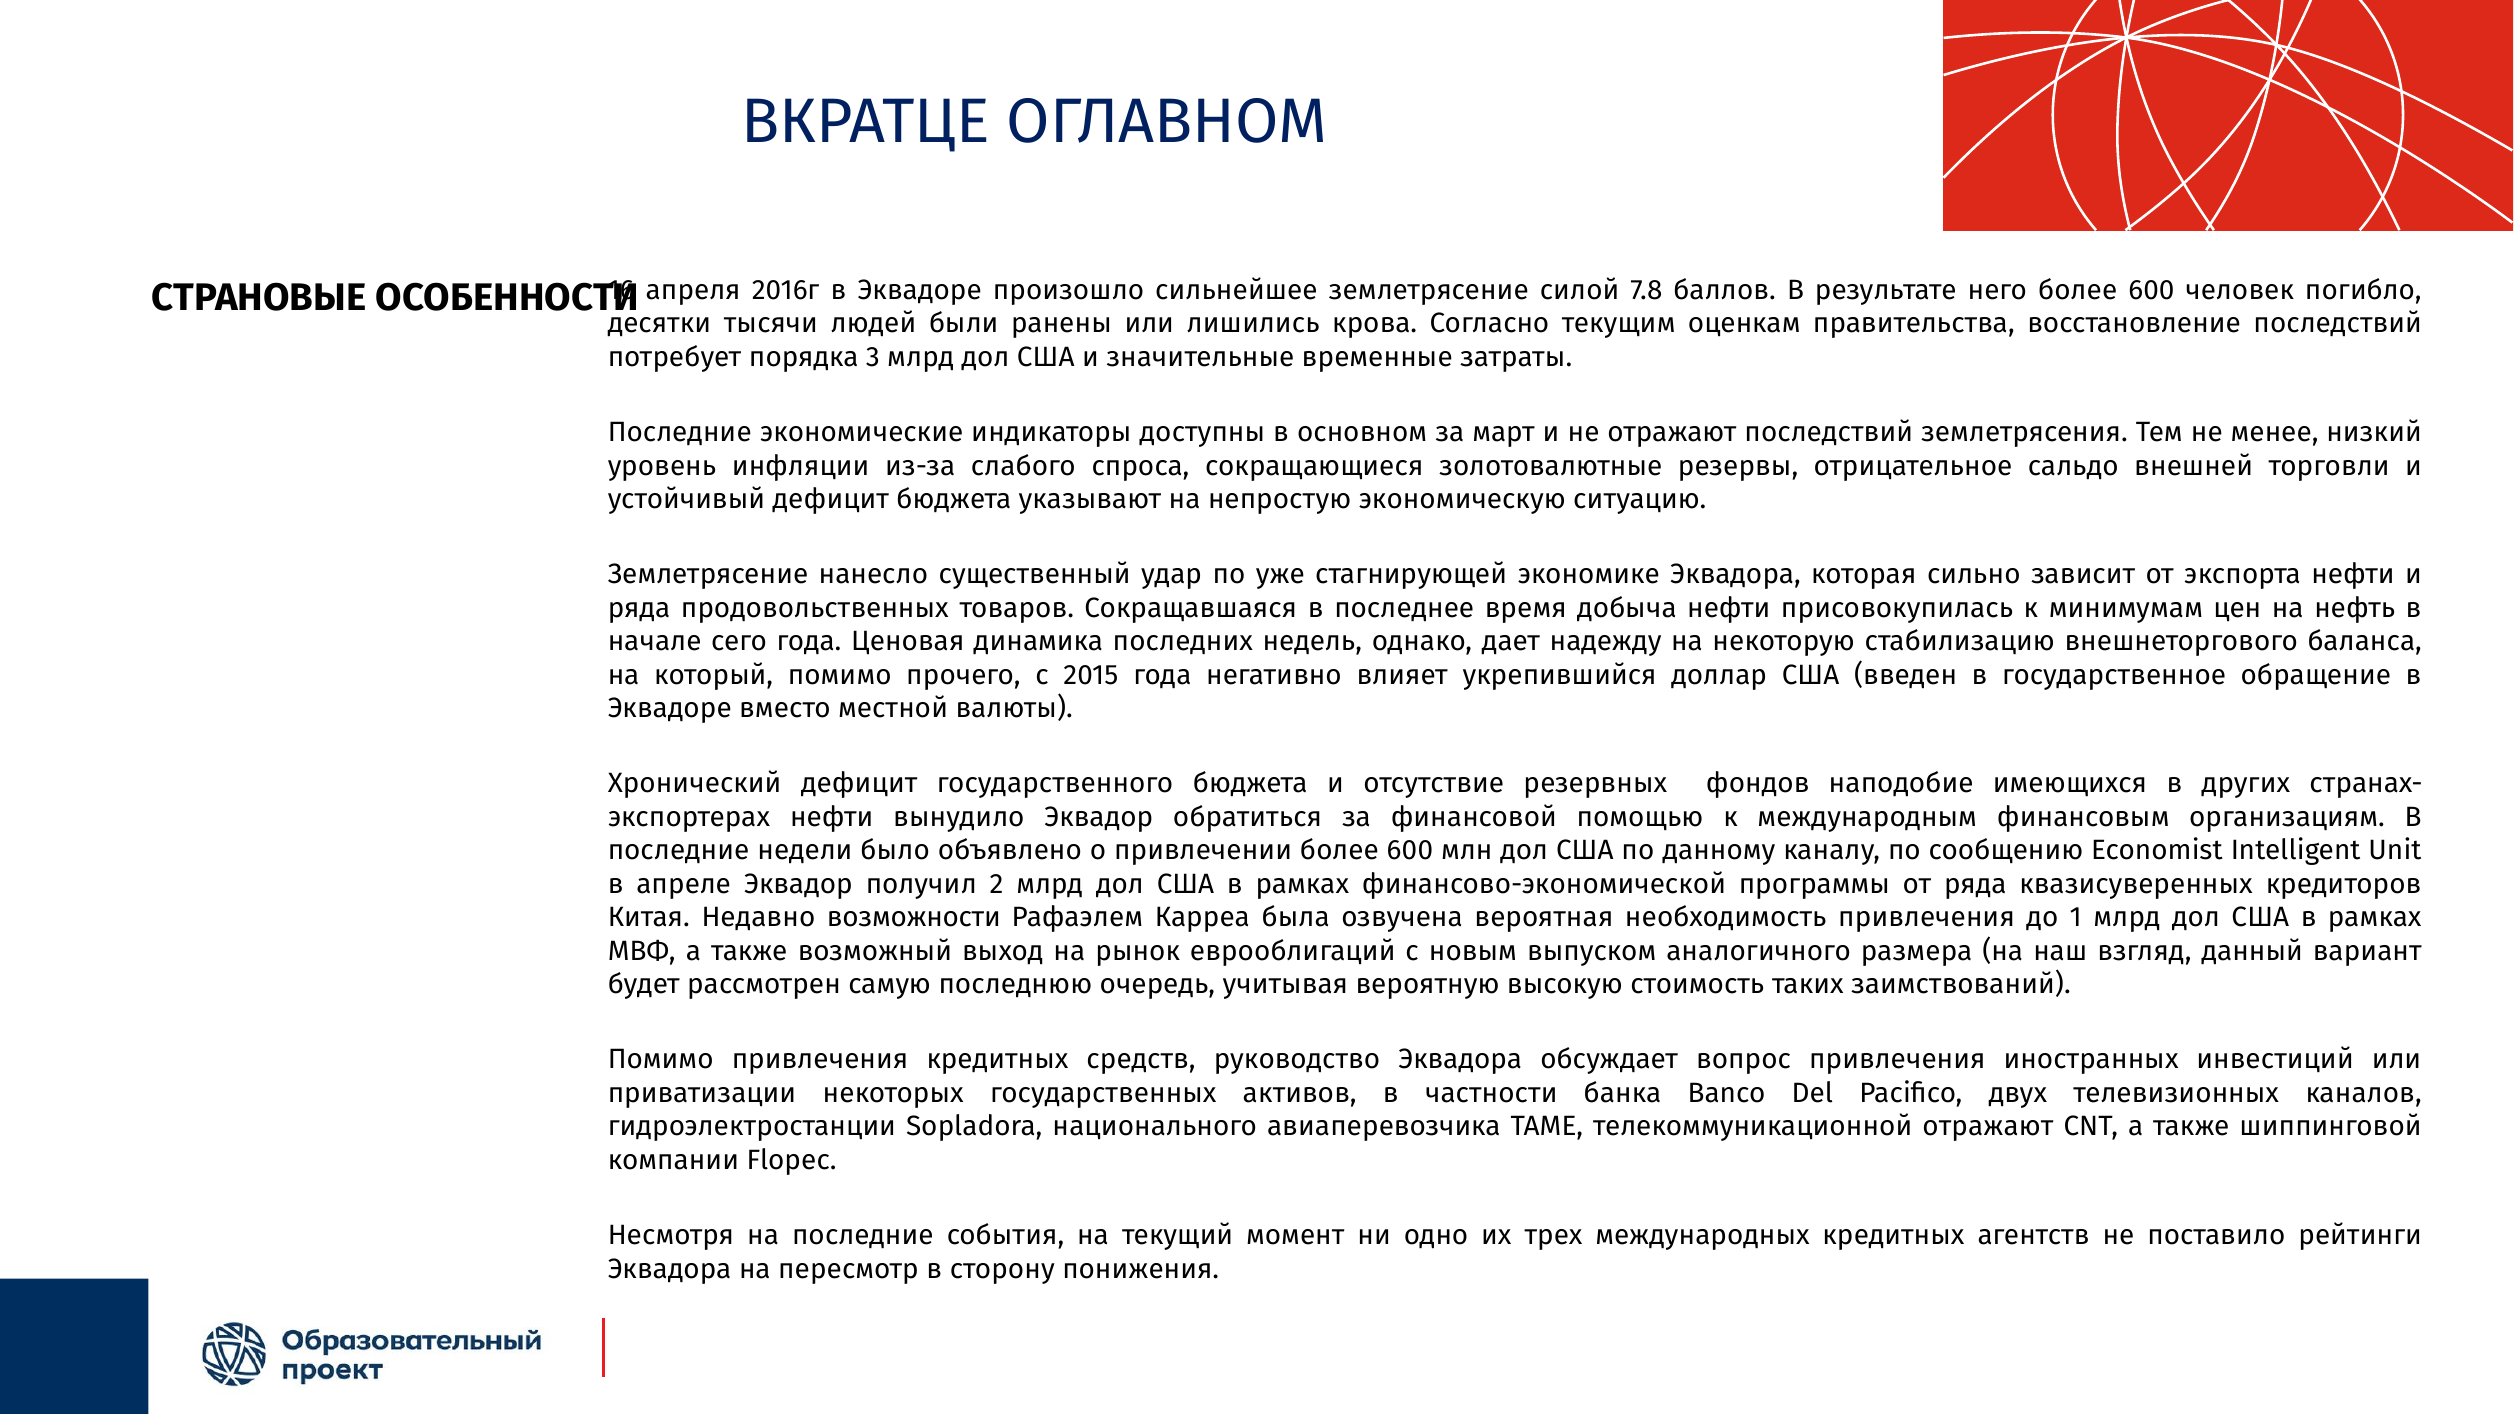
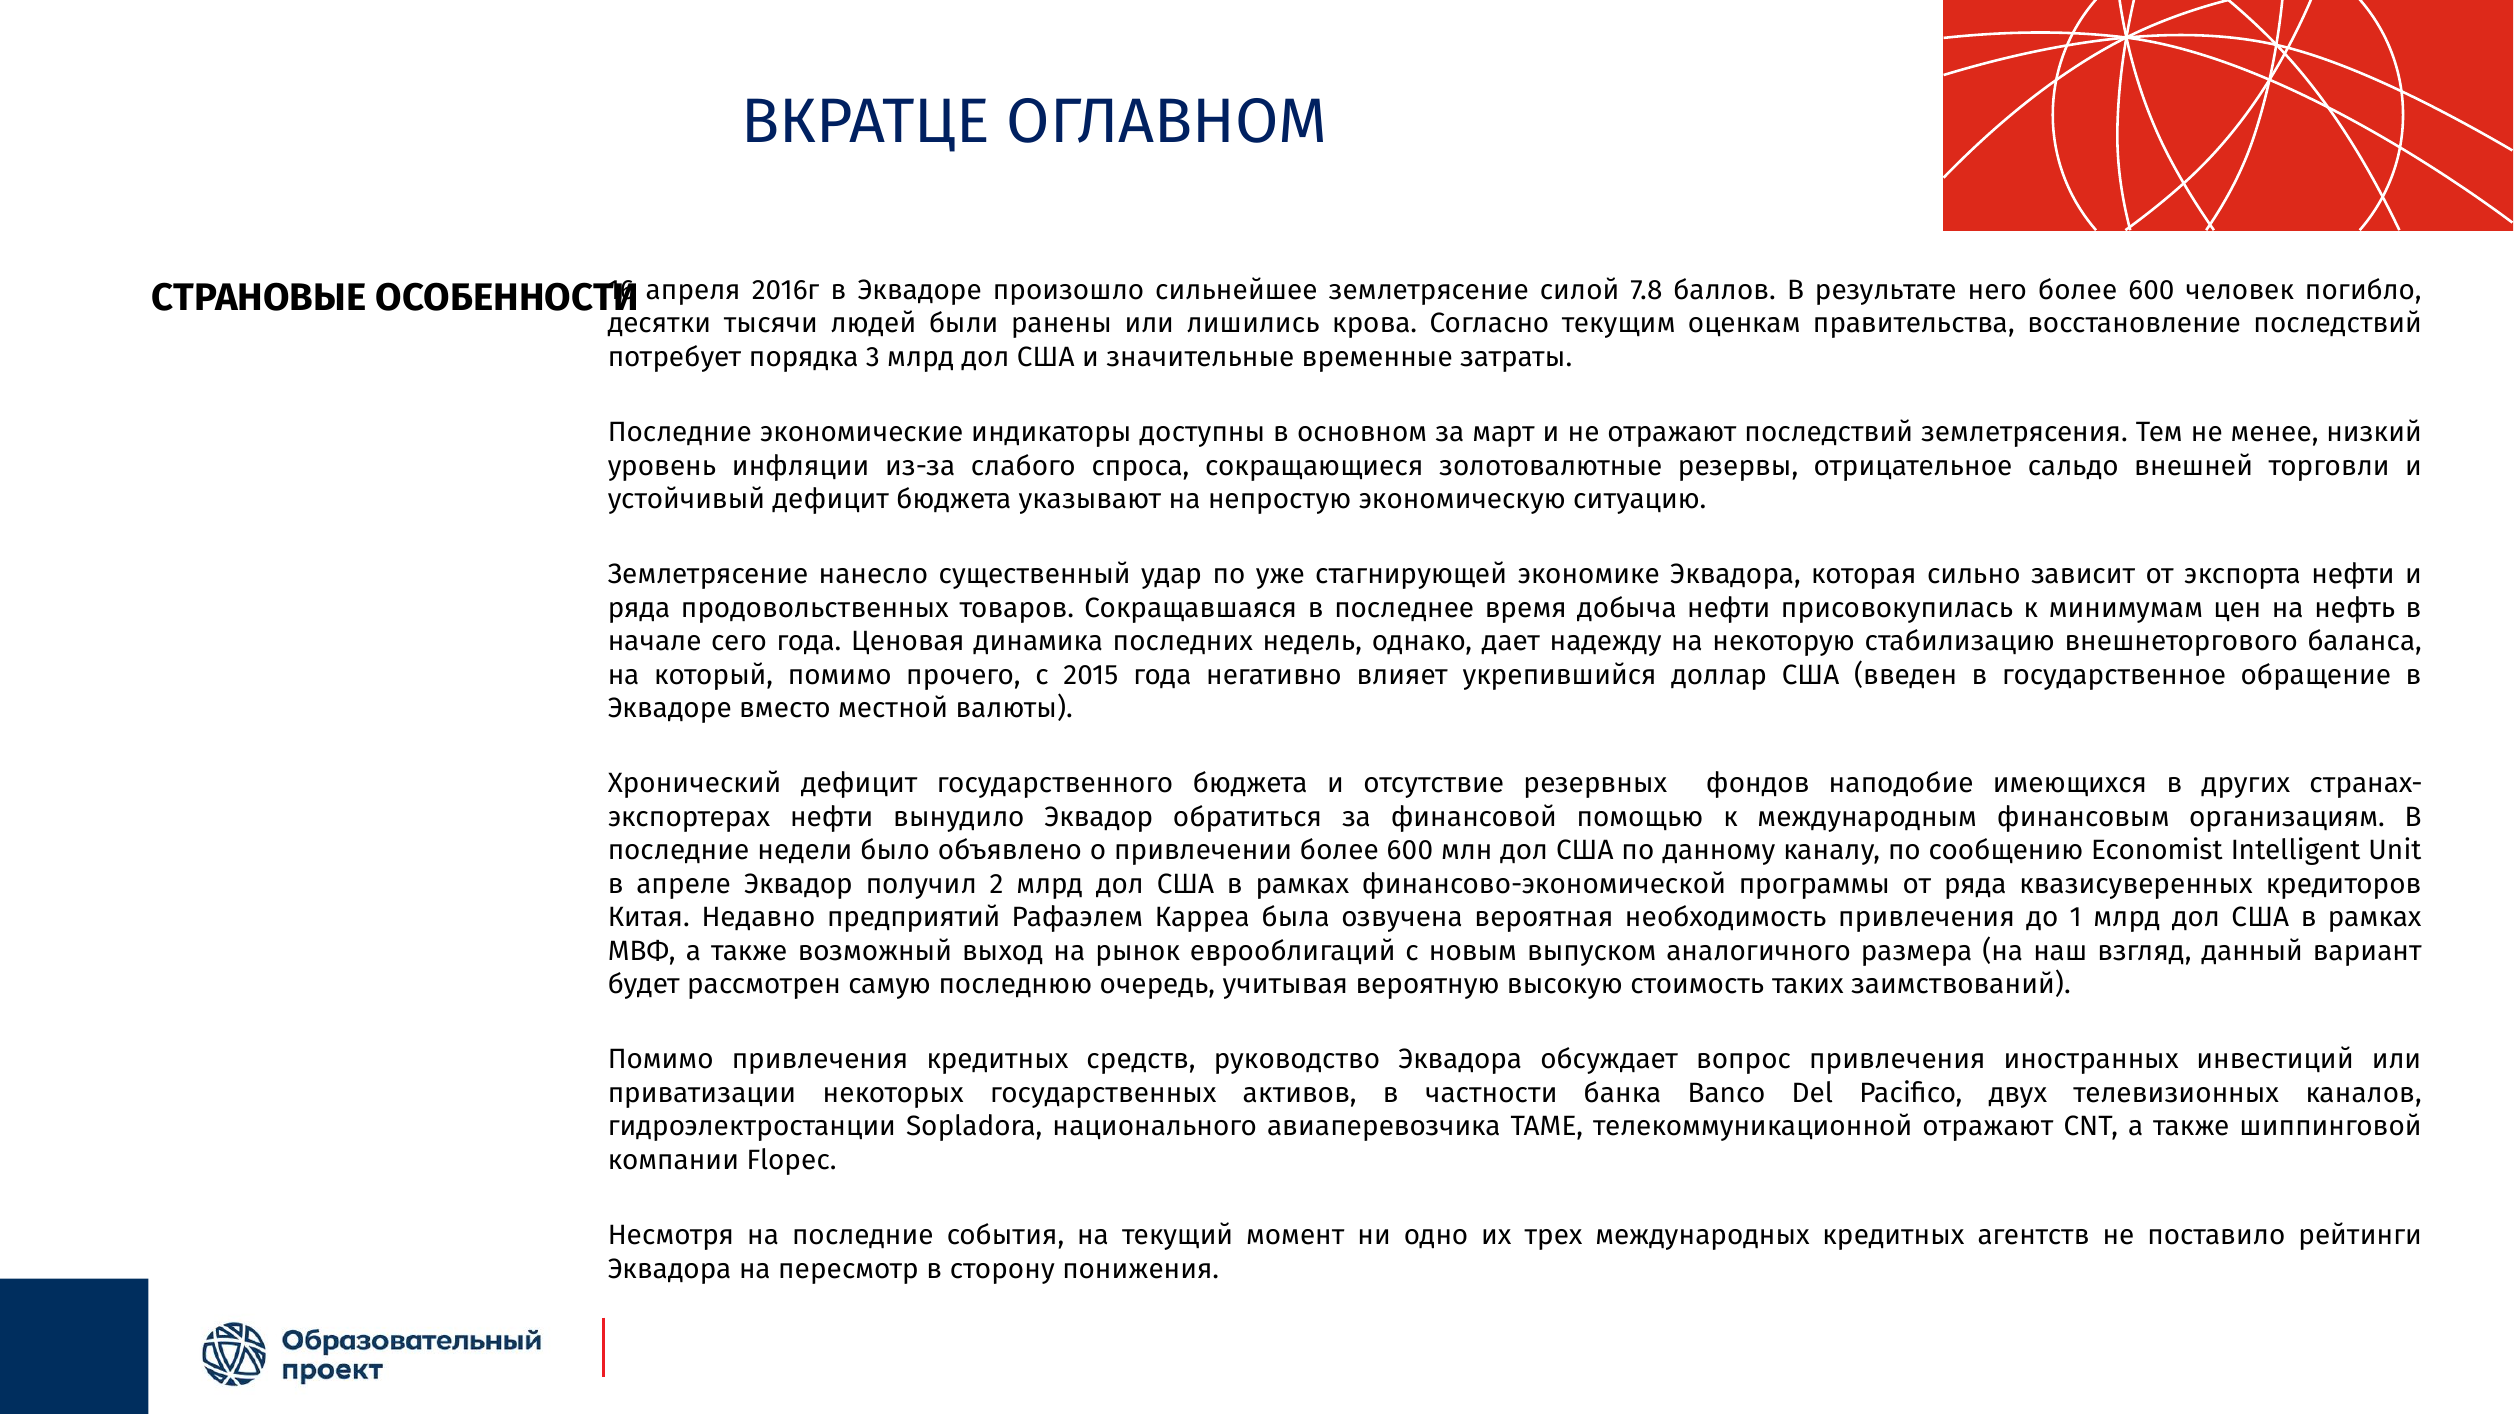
возможности: возможности -> предприятий (914, 918)
